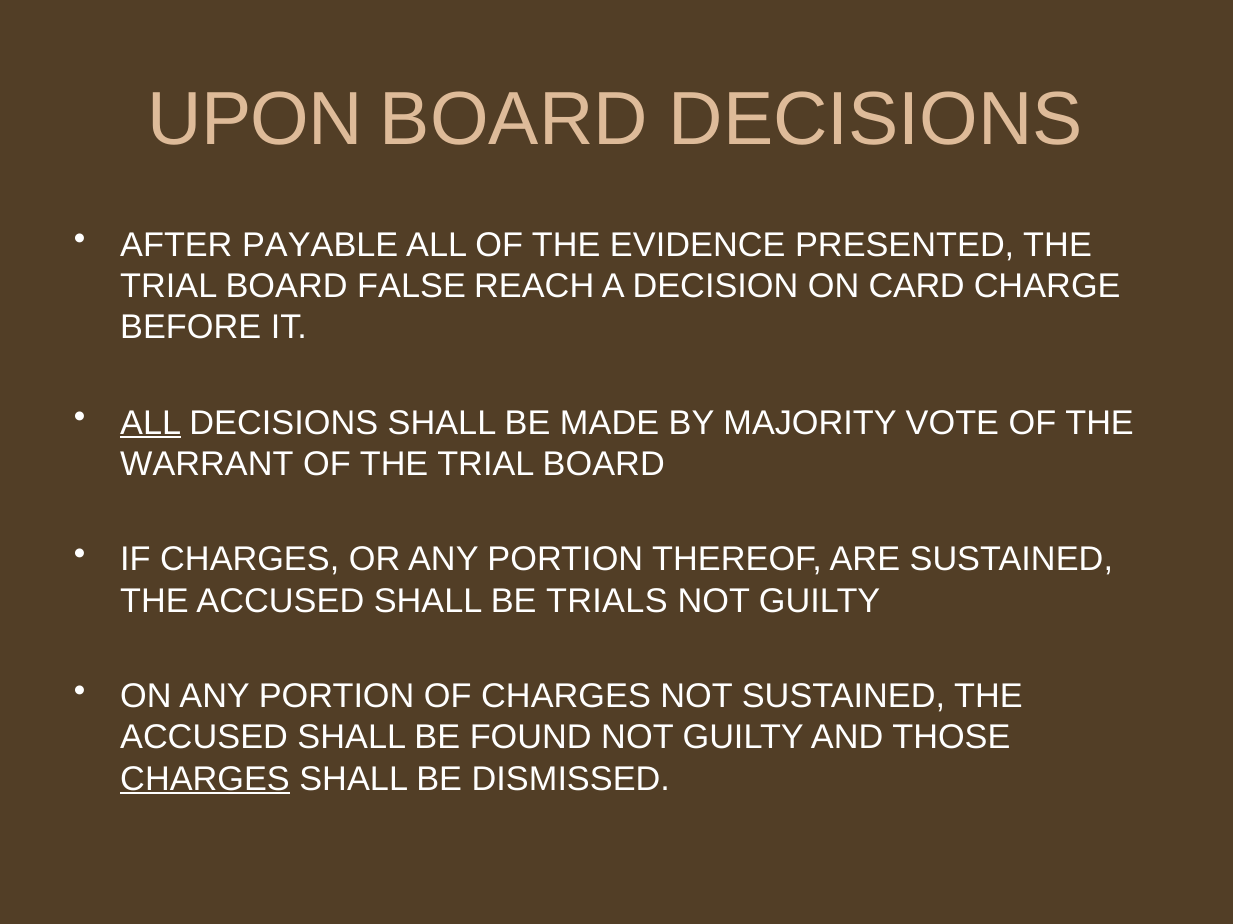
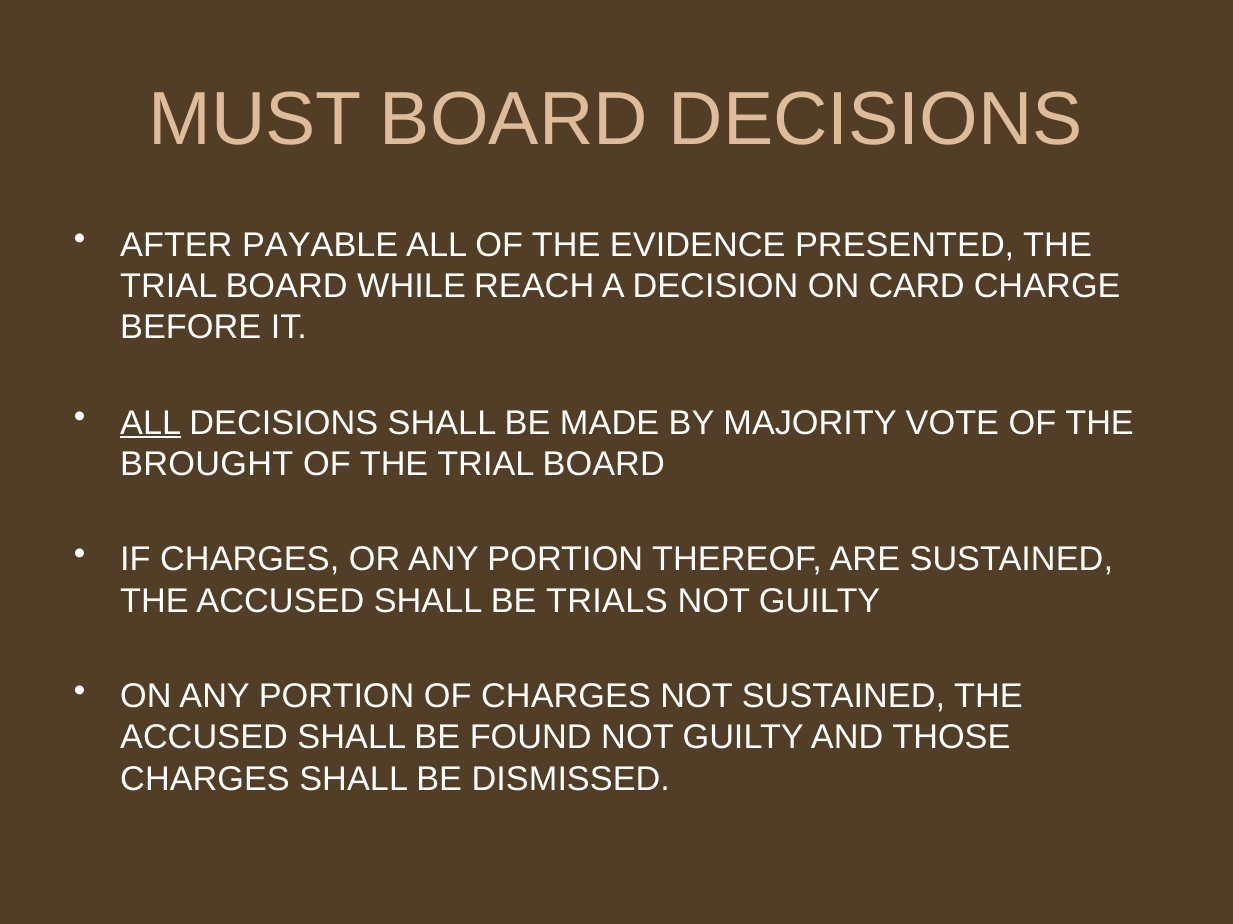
UPON: UPON -> MUST (255, 119)
FALSE: FALSE -> WHILE (412, 286)
WARRANT: WARRANT -> BROUGHT (207, 464)
CHARGES underline: present -> none (205, 779)
